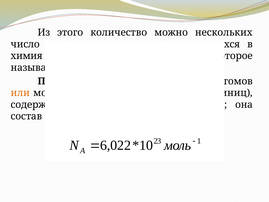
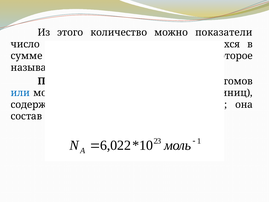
нескольких: нескольких -> показатели (224, 32)
химия: химия -> сумме (27, 56)
или colour: orange -> blue (20, 93)
